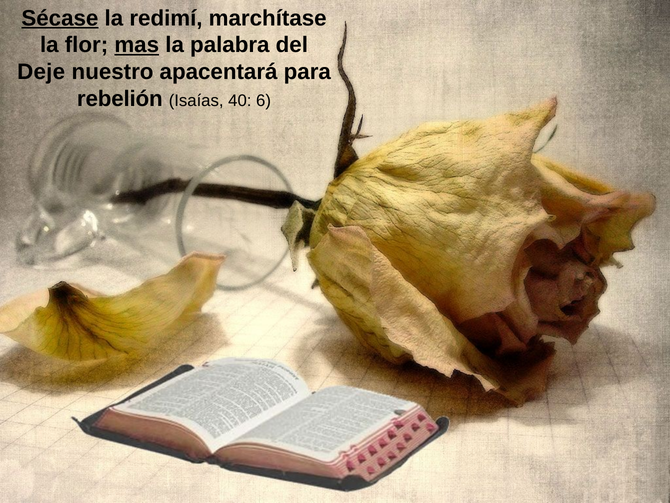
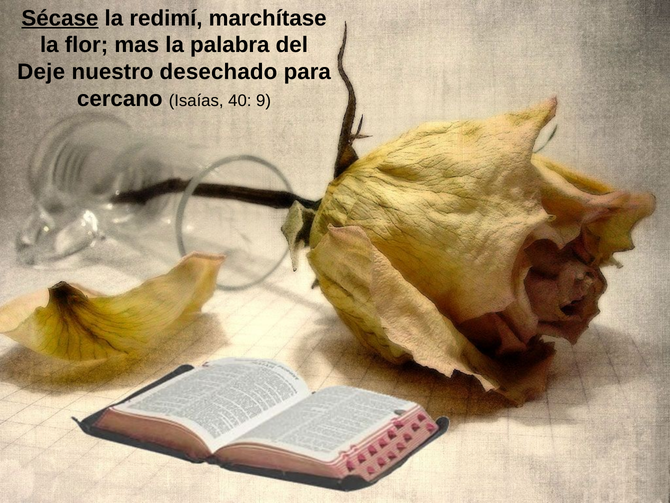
mas underline: present -> none (137, 45)
apacentará: apacentará -> desechado (218, 72)
rebelión: rebelión -> cercano (120, 99)
6: 6 -> 9 (264, 100)
